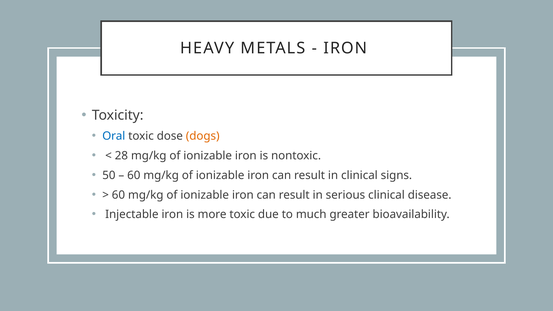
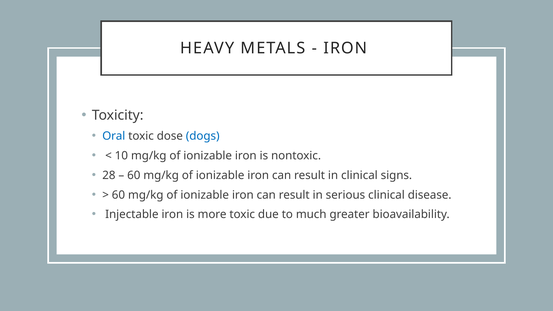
dogs colour: orange -> blue (203, 136)
28: 28 -> 10 (121, 156)
50: 50 -> 28 (109, 175)
